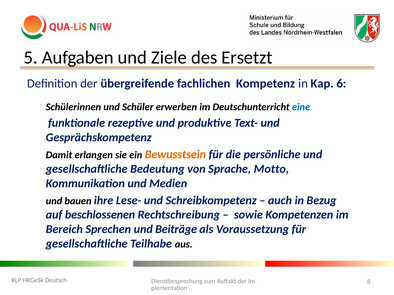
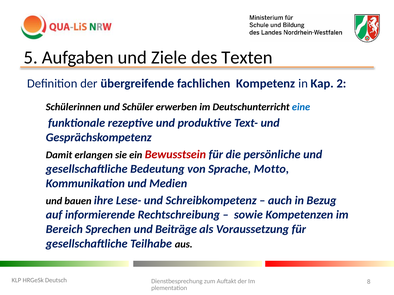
Ersetzt: Ersetzt -> Texten (247, 58)
6: 6 -> 2 (341, 84)
Bewusstsein colour: orange -> red (175, 155)
beschlossenen: beschlossenen -> informierende (100, 215)
